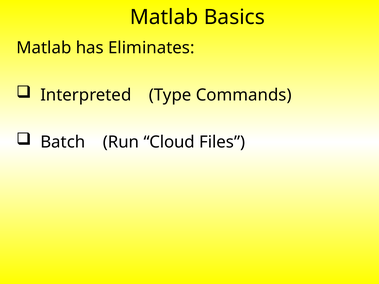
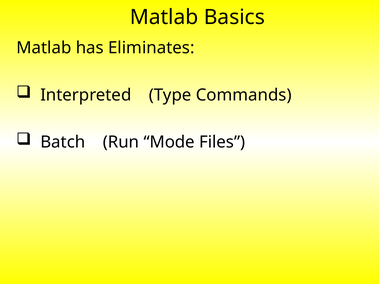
Cloud: Cloud -> Mode (169, 142)
